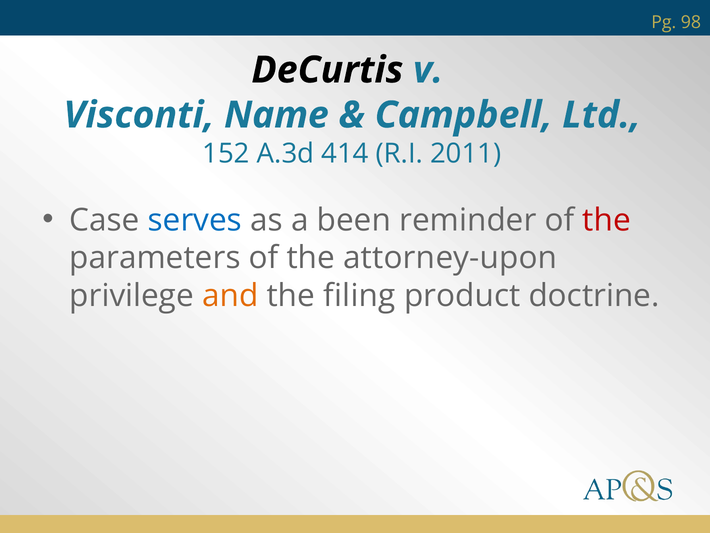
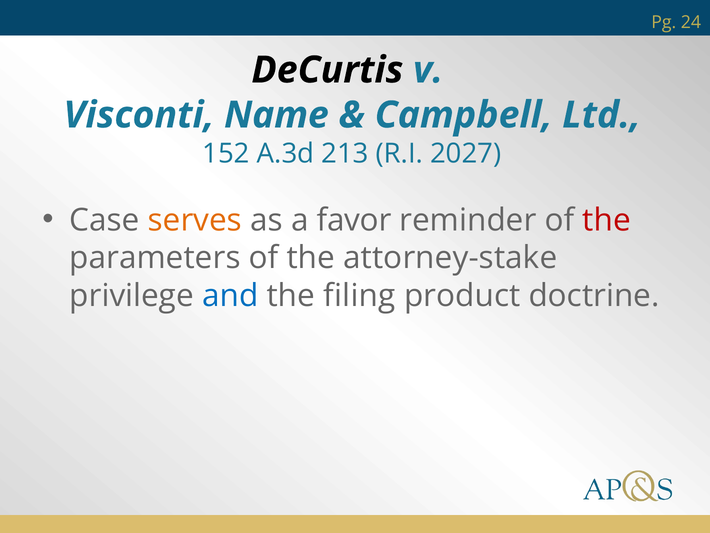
98: 98 -> 24 (691, 22)
414: 414 -> 213 (345, 153)
2011: 2011 -> 2027 (466, 153)
serves colour: blue -> orange (195, 220)
been: been -> favor (354, 220)
attorney-upon: attorney-upon -> attorney-stake (450, 258)
and colour: orange -> blue (230, 296)
